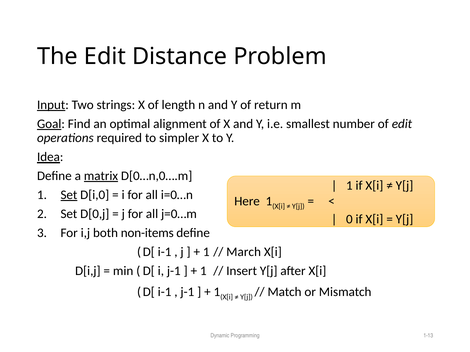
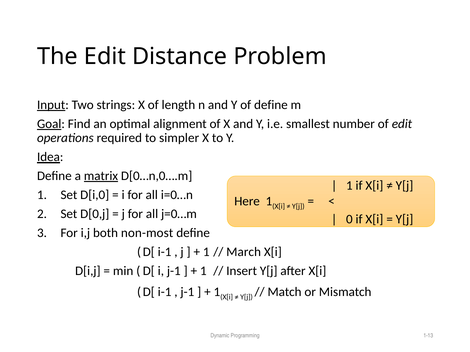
of return: return -> define (271, 105)
Set underline: present -> none (69, 195)
non-items: non-items -> non-most (147, 233)
